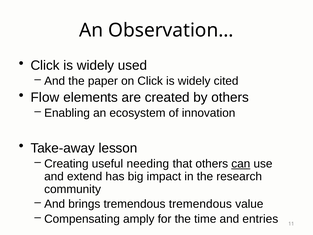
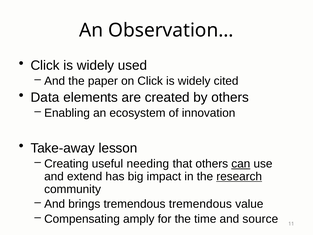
Flow: Flow -> Data (45, 97)
research underline: none -> present (239, 176)
entries: entries -> source (260, 219)
